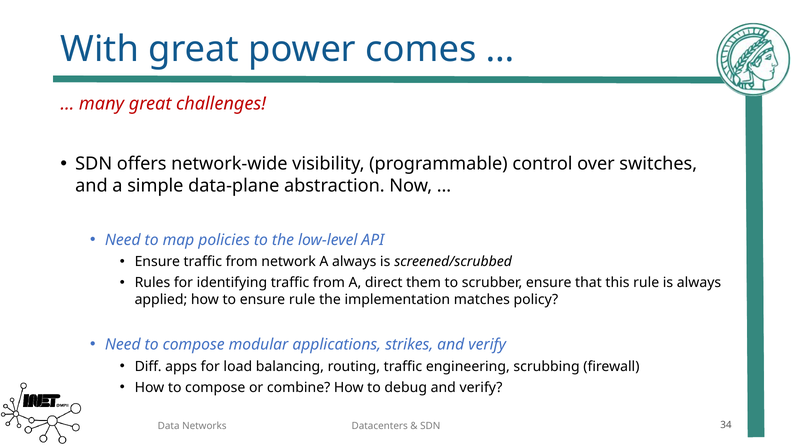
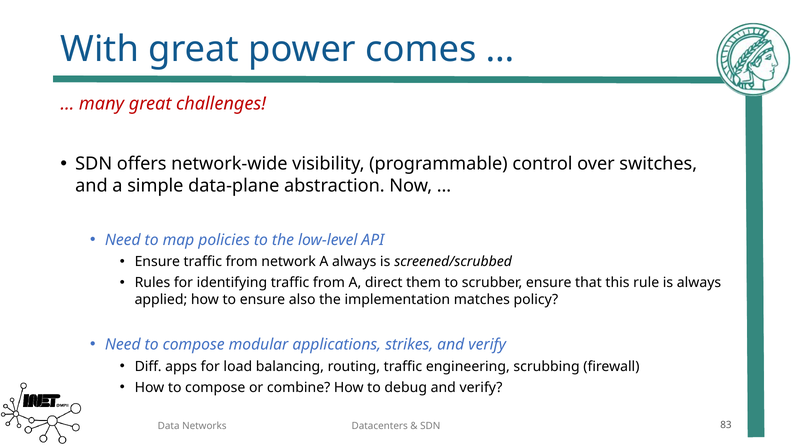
ensure rule: rule -> also (302, 299)
34: 34 -> 83 (726, 425)
